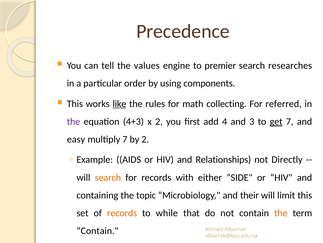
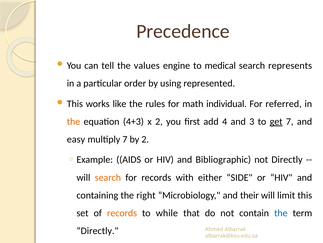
premier: premier -> medical (220, 65)
researches: researches -> represents (290, 65)
components: components -> represented (209, 83)
like underline: present -> none (119, 103)
collecting: collecting -> individual (227, 103)
the colour: purple -> orange (73, 121)
Relationships: Relationships -> Bibliographic (223, 159)
topic: topic -> right (146, 195)
the colour: orange -> blue (281, 212)
Contain: Contain -> Directly (98, 230)
